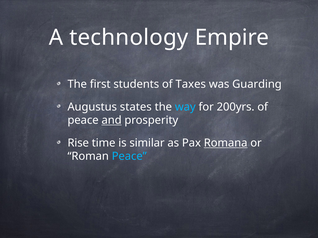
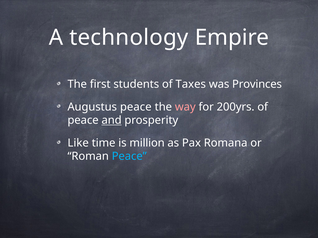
Guarding: Guarding -> Provinces (257, 84)
Augustus states: states -> peace (136, 107)
way colour: light blue -> pink (185, 107)
Rise: Rise -> Like (78, 143)
similar: similar -> million (147, 143)
Romana underline: present -> none (226, 143)
